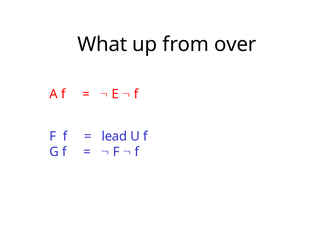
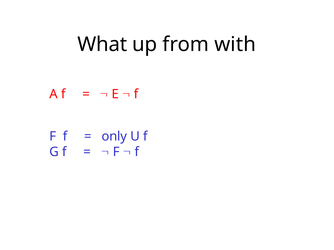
over: over -> with (235, 45)
lead: lead -> only (114, 137)
